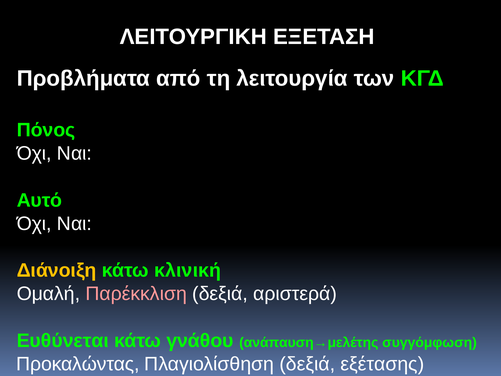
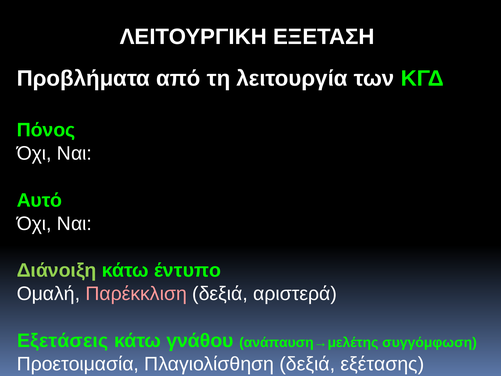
Διάνοιξη colour: yellow -> light green (57, 270)
κλινική: κλινική -> έντυπο (188, 270)
Ευθύνεται: Ευθύνεται -> Εξετάσεις (63, 340)
Προκαλώντας: Προκαλώντας -> Προετοιμασία (78, 364)
